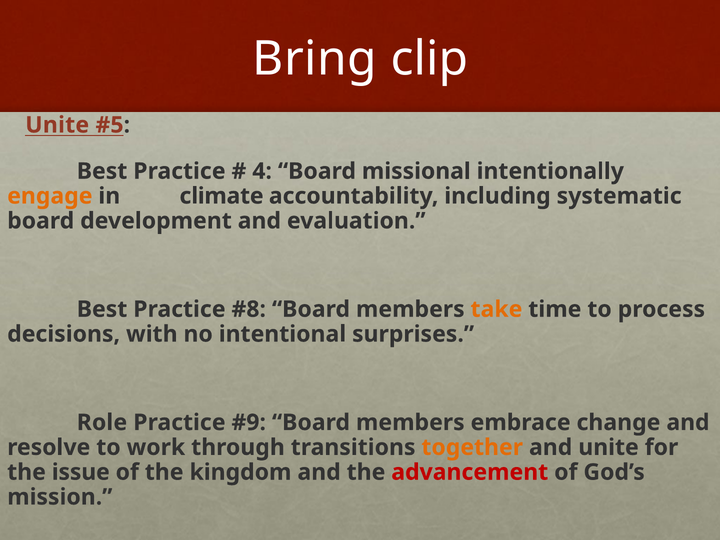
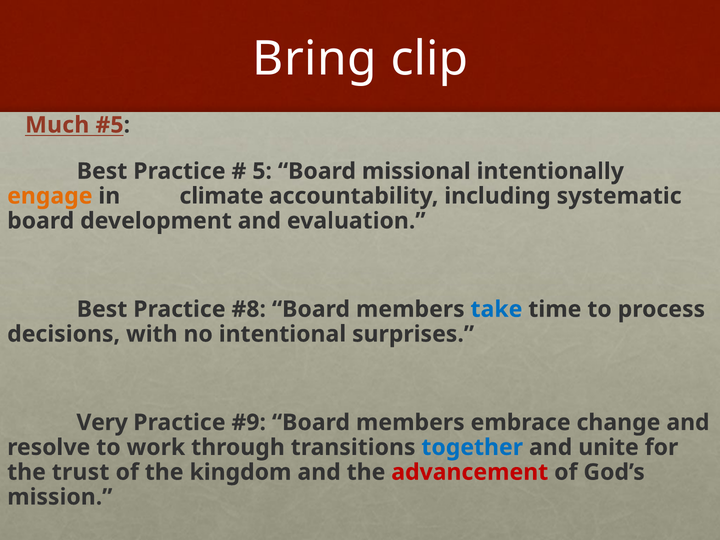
Unite: Unite -> Much (57, 125)
4: 4 -> 5 (262, 171)
take colour: orange -> blue (496, 309)
Role: Role -> Very (102, 423)
together colour: orange -> blue (472, 447)
issue: issue -> trust (81, 472)
